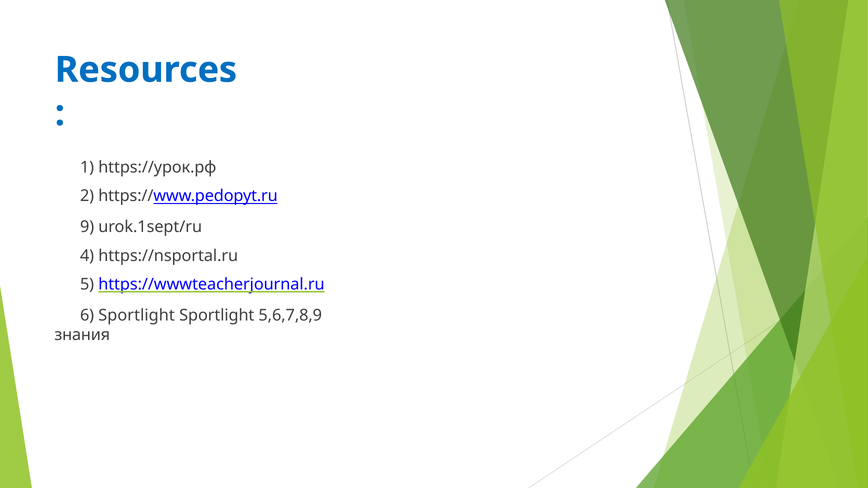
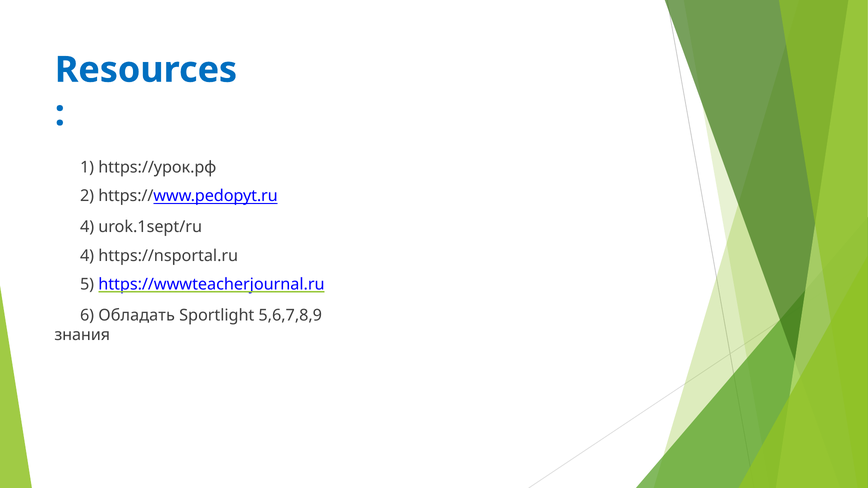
9: 9 -> 4 (87, 227)
6 Sportlight: Sportlight -> Обладать (137, 316)
